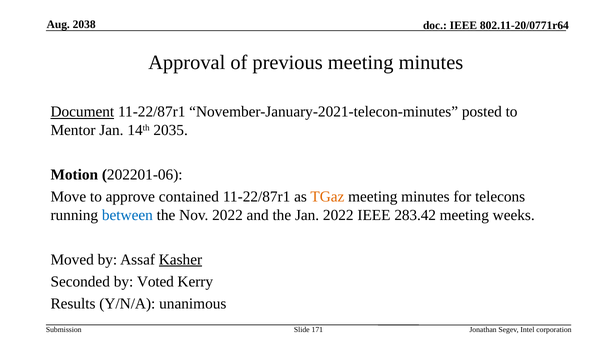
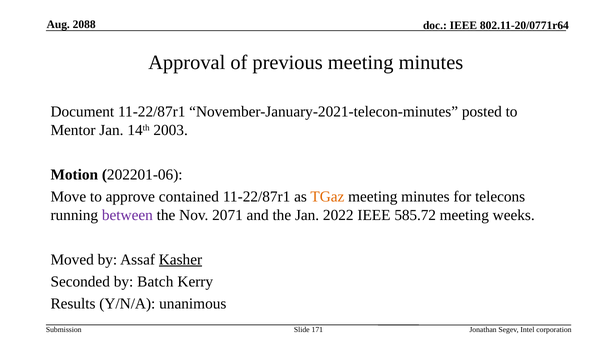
2038: 2038 -> 2088 (84, 24)
Document underline: present -> none (82, 112)
2035: 2035 -> 2003 (171, 130)
between colour: blue -> purple (127, 215)
Nov 2022: 2022 -> 2071 (228, 215)
283.42: 283.42 -> 585.72 (415, 215)
Voted: Voted -> Batch (155, 282)
